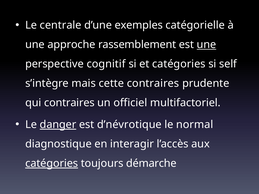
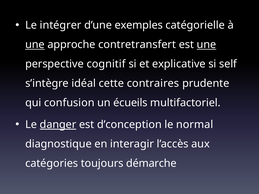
centrale: centrale -> intégrer (61, 25)
une underline: none -> present (35, 45)
rassemblement: rassemblement -> contretransfert (137, 45)
et catégories: catégories -> explicative (179, 64)
mais: mais -> idéal (84, 84)
qui contraires: contraires -> confusion (69, 103)
officiel: officiel -> écueils (130, 103)
d’névrotique: d’névrotique -> d’conception (129, 125)
catégories underline: present -> none (52, 164)
